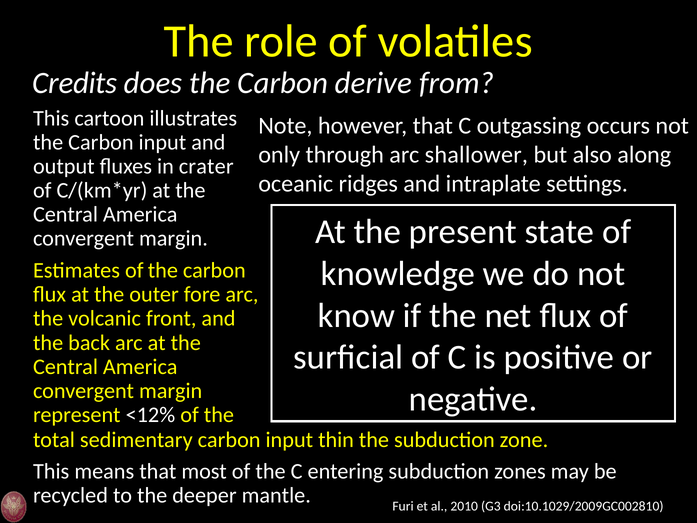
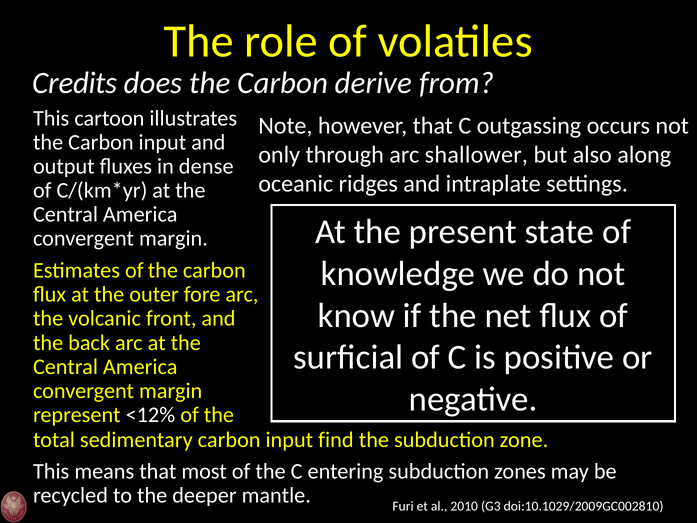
crater: crater -> dense (206, 166)
thin: thin -> find (336, 440)
